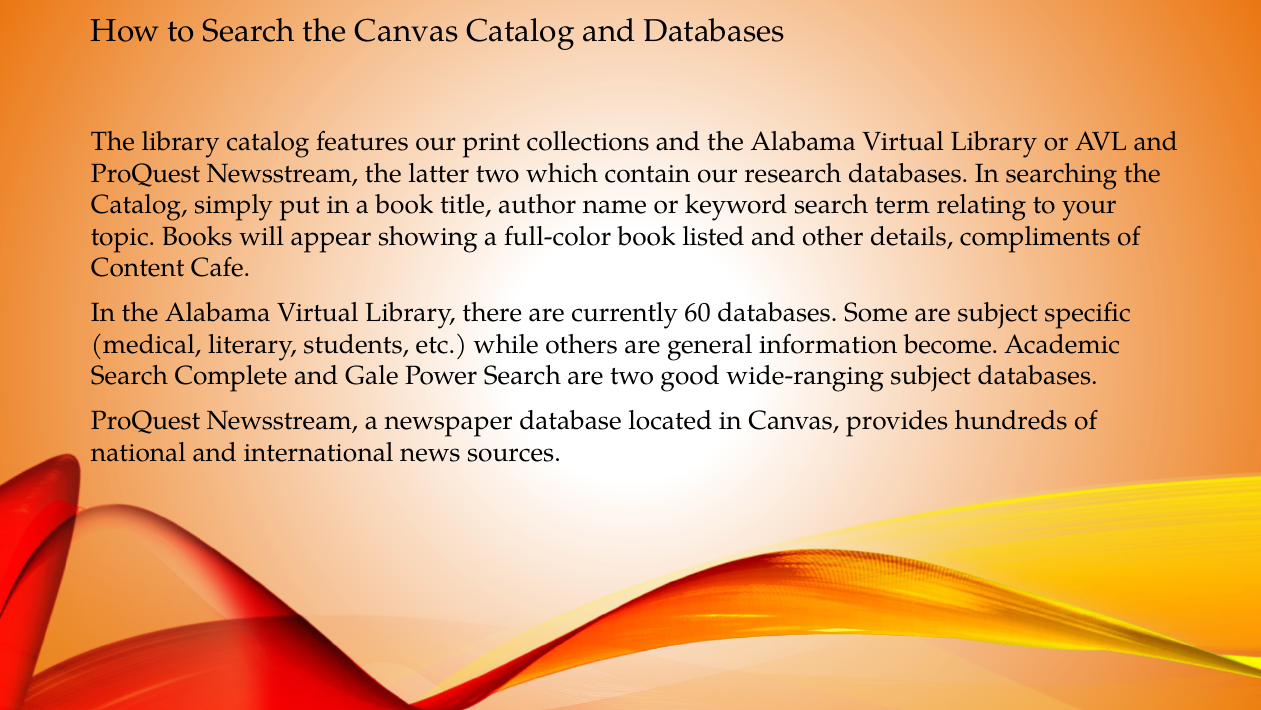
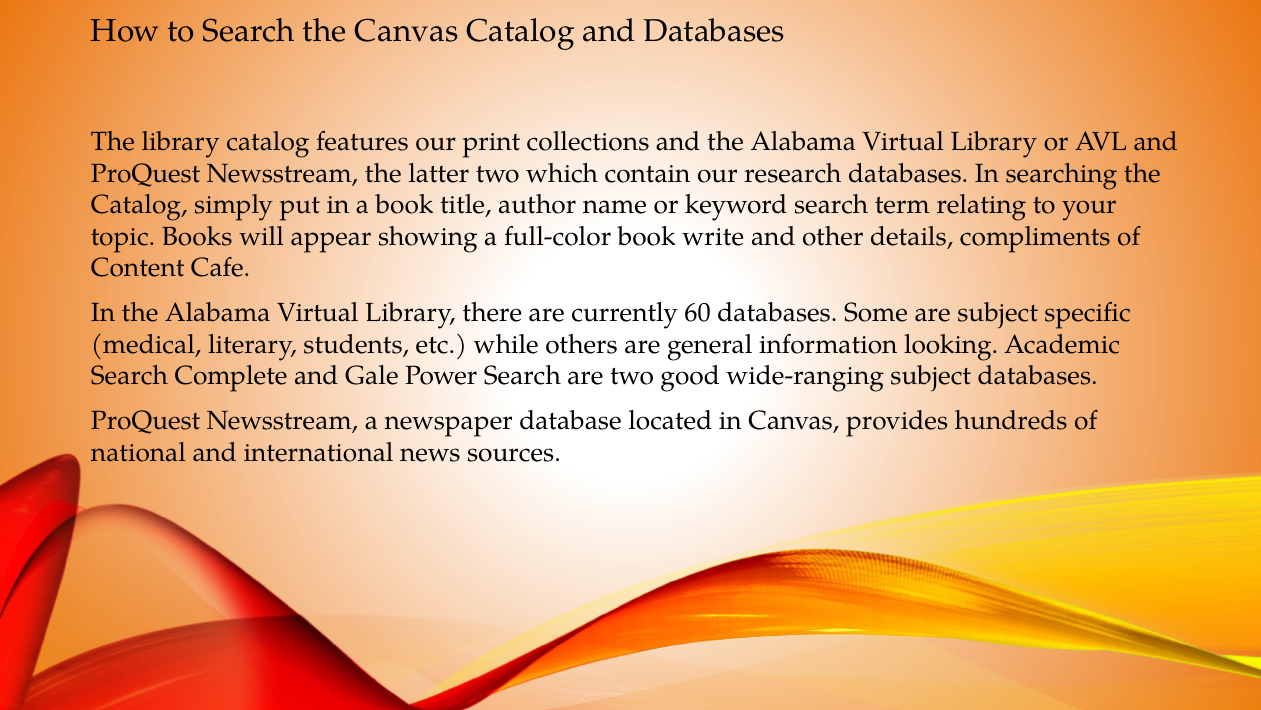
listed: listed -> write (713, 237)
become: become -> looking (951, 344)
